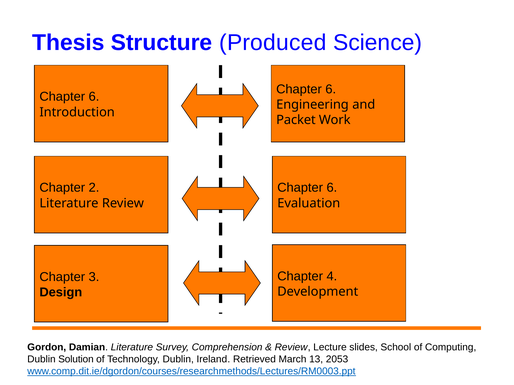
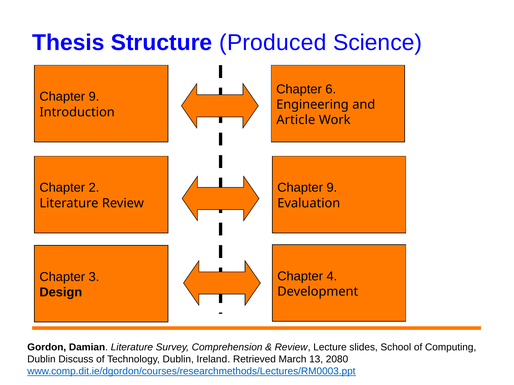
6: 6 -> 9 (94, 97)
Packet: Packet -> Article (296, 120)
6: 6 -> 9 (332, 188)
Solution: Solution -> Discuss (76, 360)
2053: 2053 -> 2080 (337, 360)
